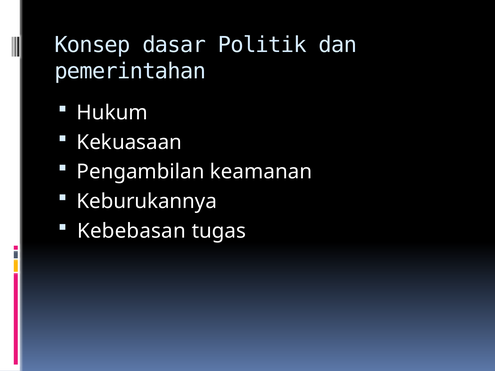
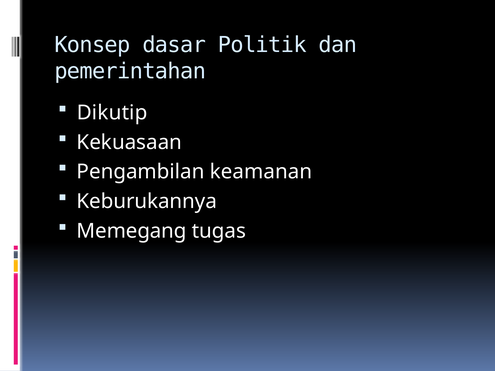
Hukum: Hukum -> Dikutip (112, 113)
Kebebasan: Kebebasan -> Memegang (132, 231)
